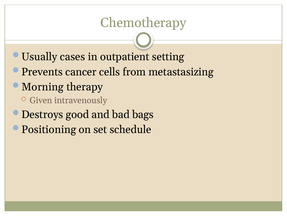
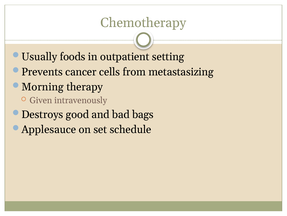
cases: cases -> foods (73, 57)
Positioning: Positioning -> Applesauce (49, 129)
